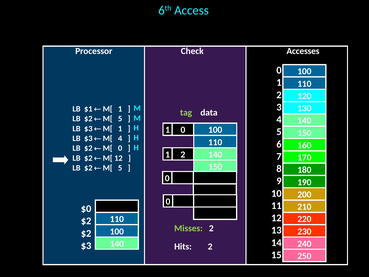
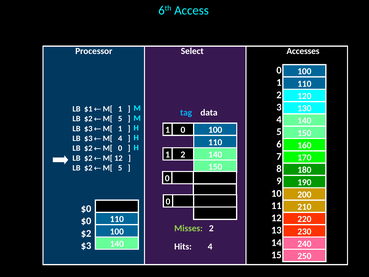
Check: Check -> Select (192, 51)
tag colour: light green -> light blue (186, 113)
$2: $2 -> $0 (86, 221)
Hits 2: 2 -> 4 (210, 246)
